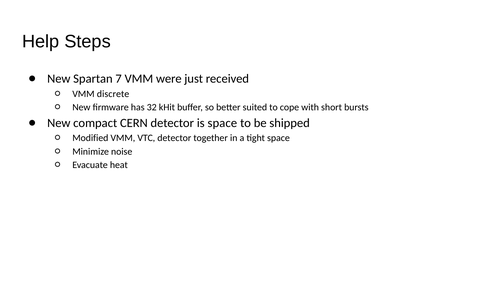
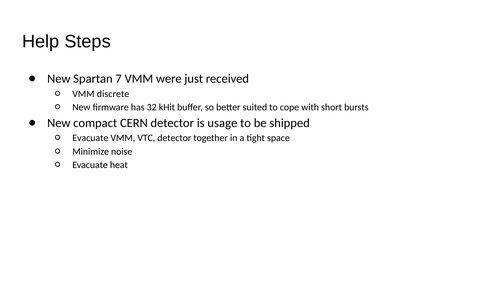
is space: space -> usage (222, 123)
Modified: Modified -> Evacuate (90, 138)
